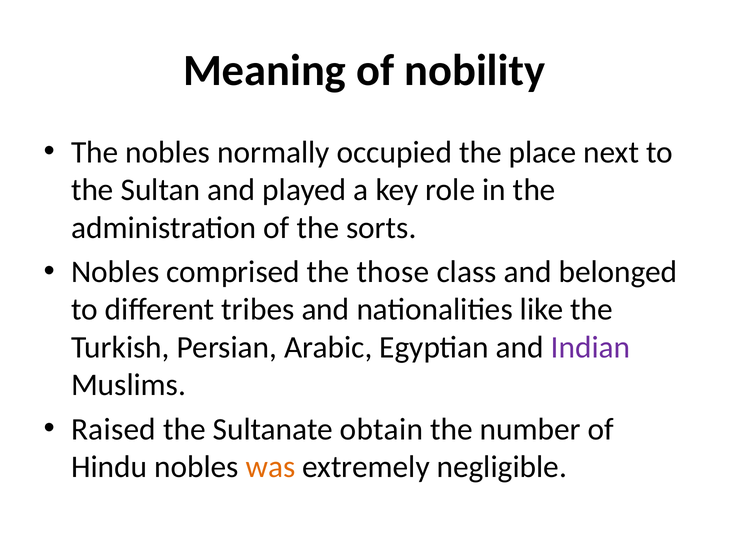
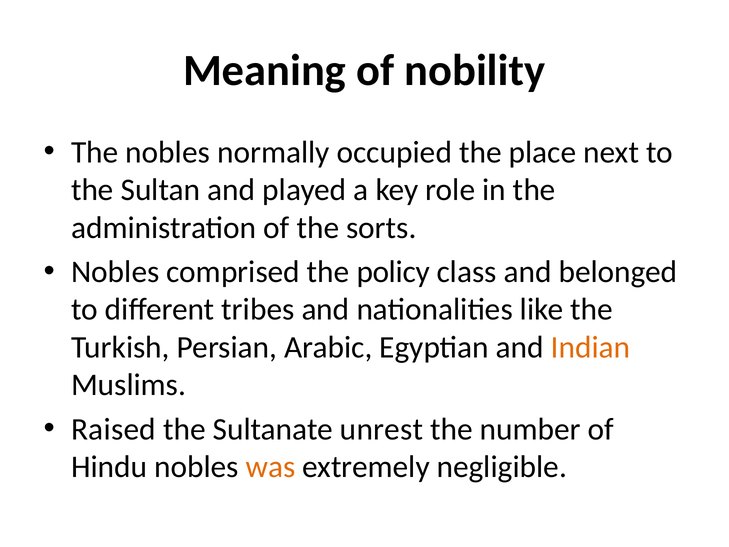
those: those -> policy (393, 272)
Indian colour: purple -> orange (591, 347)
obtain: obtain -> unrest (381, 429)
